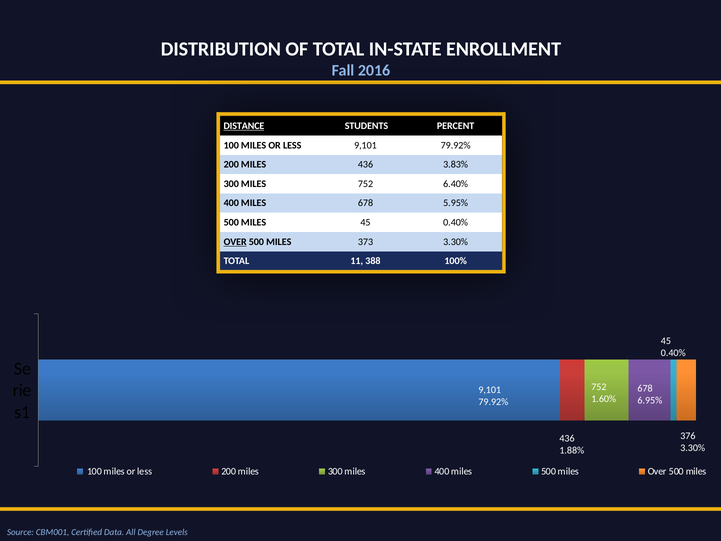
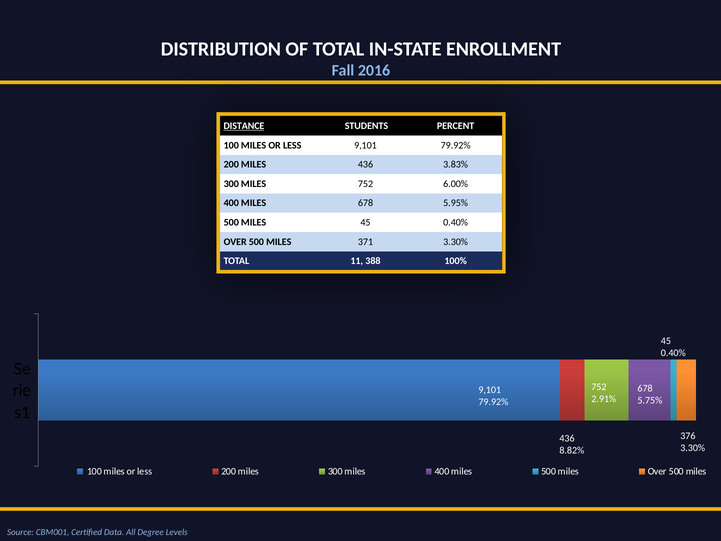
6.40%: 6.40% -> 6.00% (456, 184)
OVER underline: present -> none (235, 242)
373: 373 -> 371 (365, 242)
1.60%: 1.60% -> 2.91% (604, 399)
6.95%: 6.95% -> 5.75% (650, 400)
1.88%: 1.88% -> 8.82% (572, 450)
